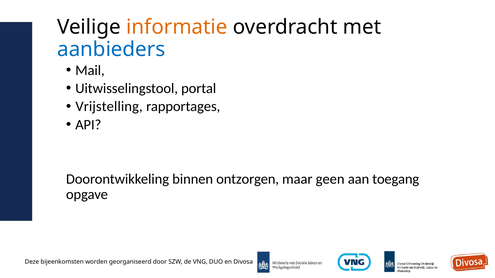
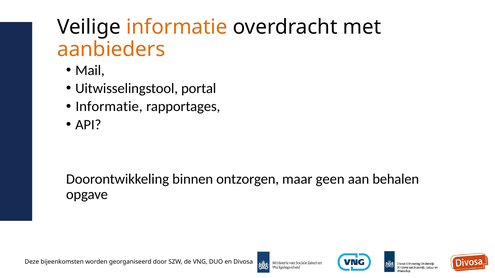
aanbieders colour: blue -> orange (111, 49)
Vrijstelling: Vrijstelling -> Informatie (109, 107)
toegang: toegang -> behalen (396, 179)
